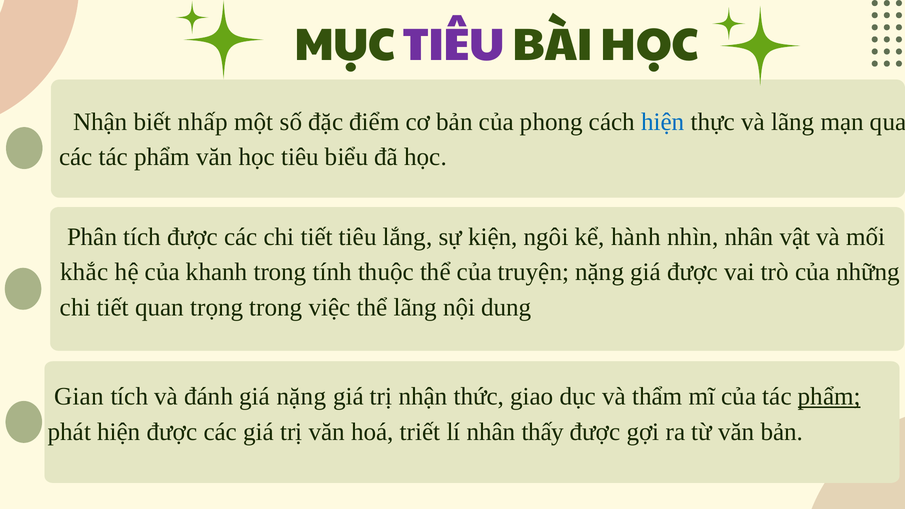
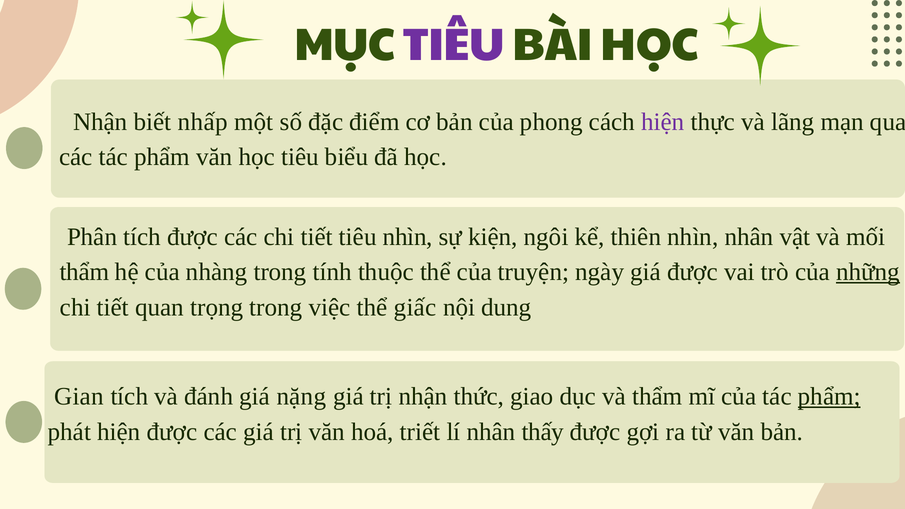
hiện colour: blue -> purple (663, 122)
tiêu lắng: lắng -> nhìn (408, 237)
hành: hành -> thiên (636, 237)
khắc: khắc -> thẩm (84, 272)
khanh: khanh -> nhàng (217, 272)
truyện nặng: nặng -> ngày (600, 272)
những underline: none -> present (868, 272)
thể lãng: lãng -> giấc (415, 307)
